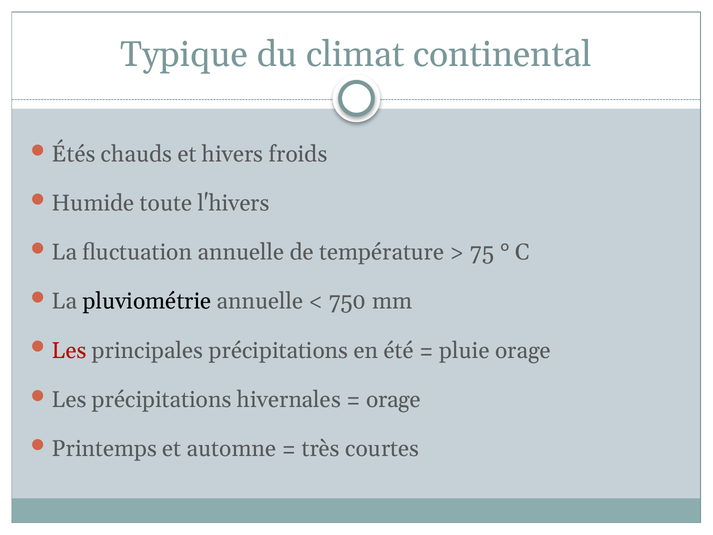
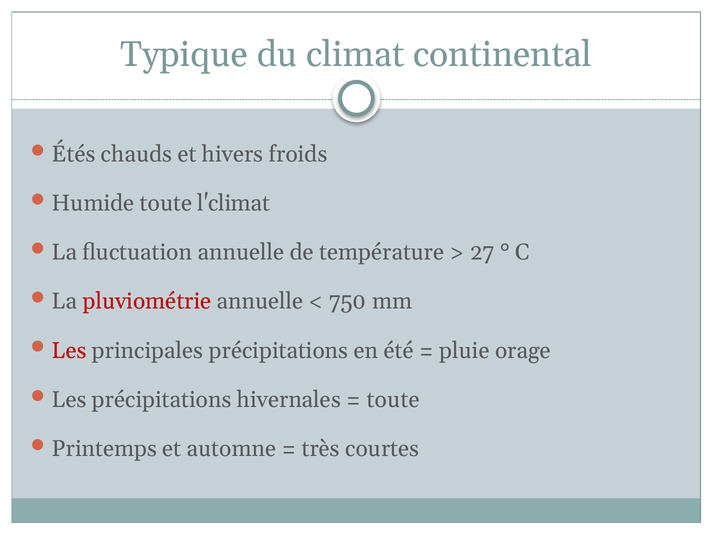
l'hivers: l'hivers -> l'climat (234, 203)
75: 75 -> 27 (482, 252)
pluviométrie colour: black -> red (147, 301)
orage: orage -> toute (393, 399)
